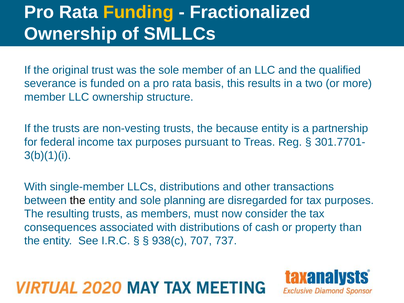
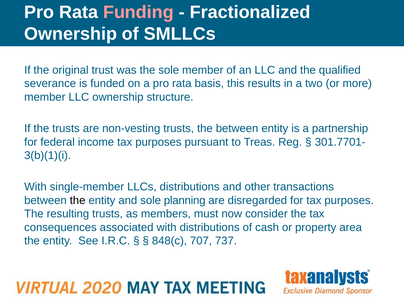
Funding colour: yellow -> pink (138, 12)
the because: because -> between (237, 129)
than: than -> area (351, 227)
938(c: 938(c -> 848(c (169, 241)
